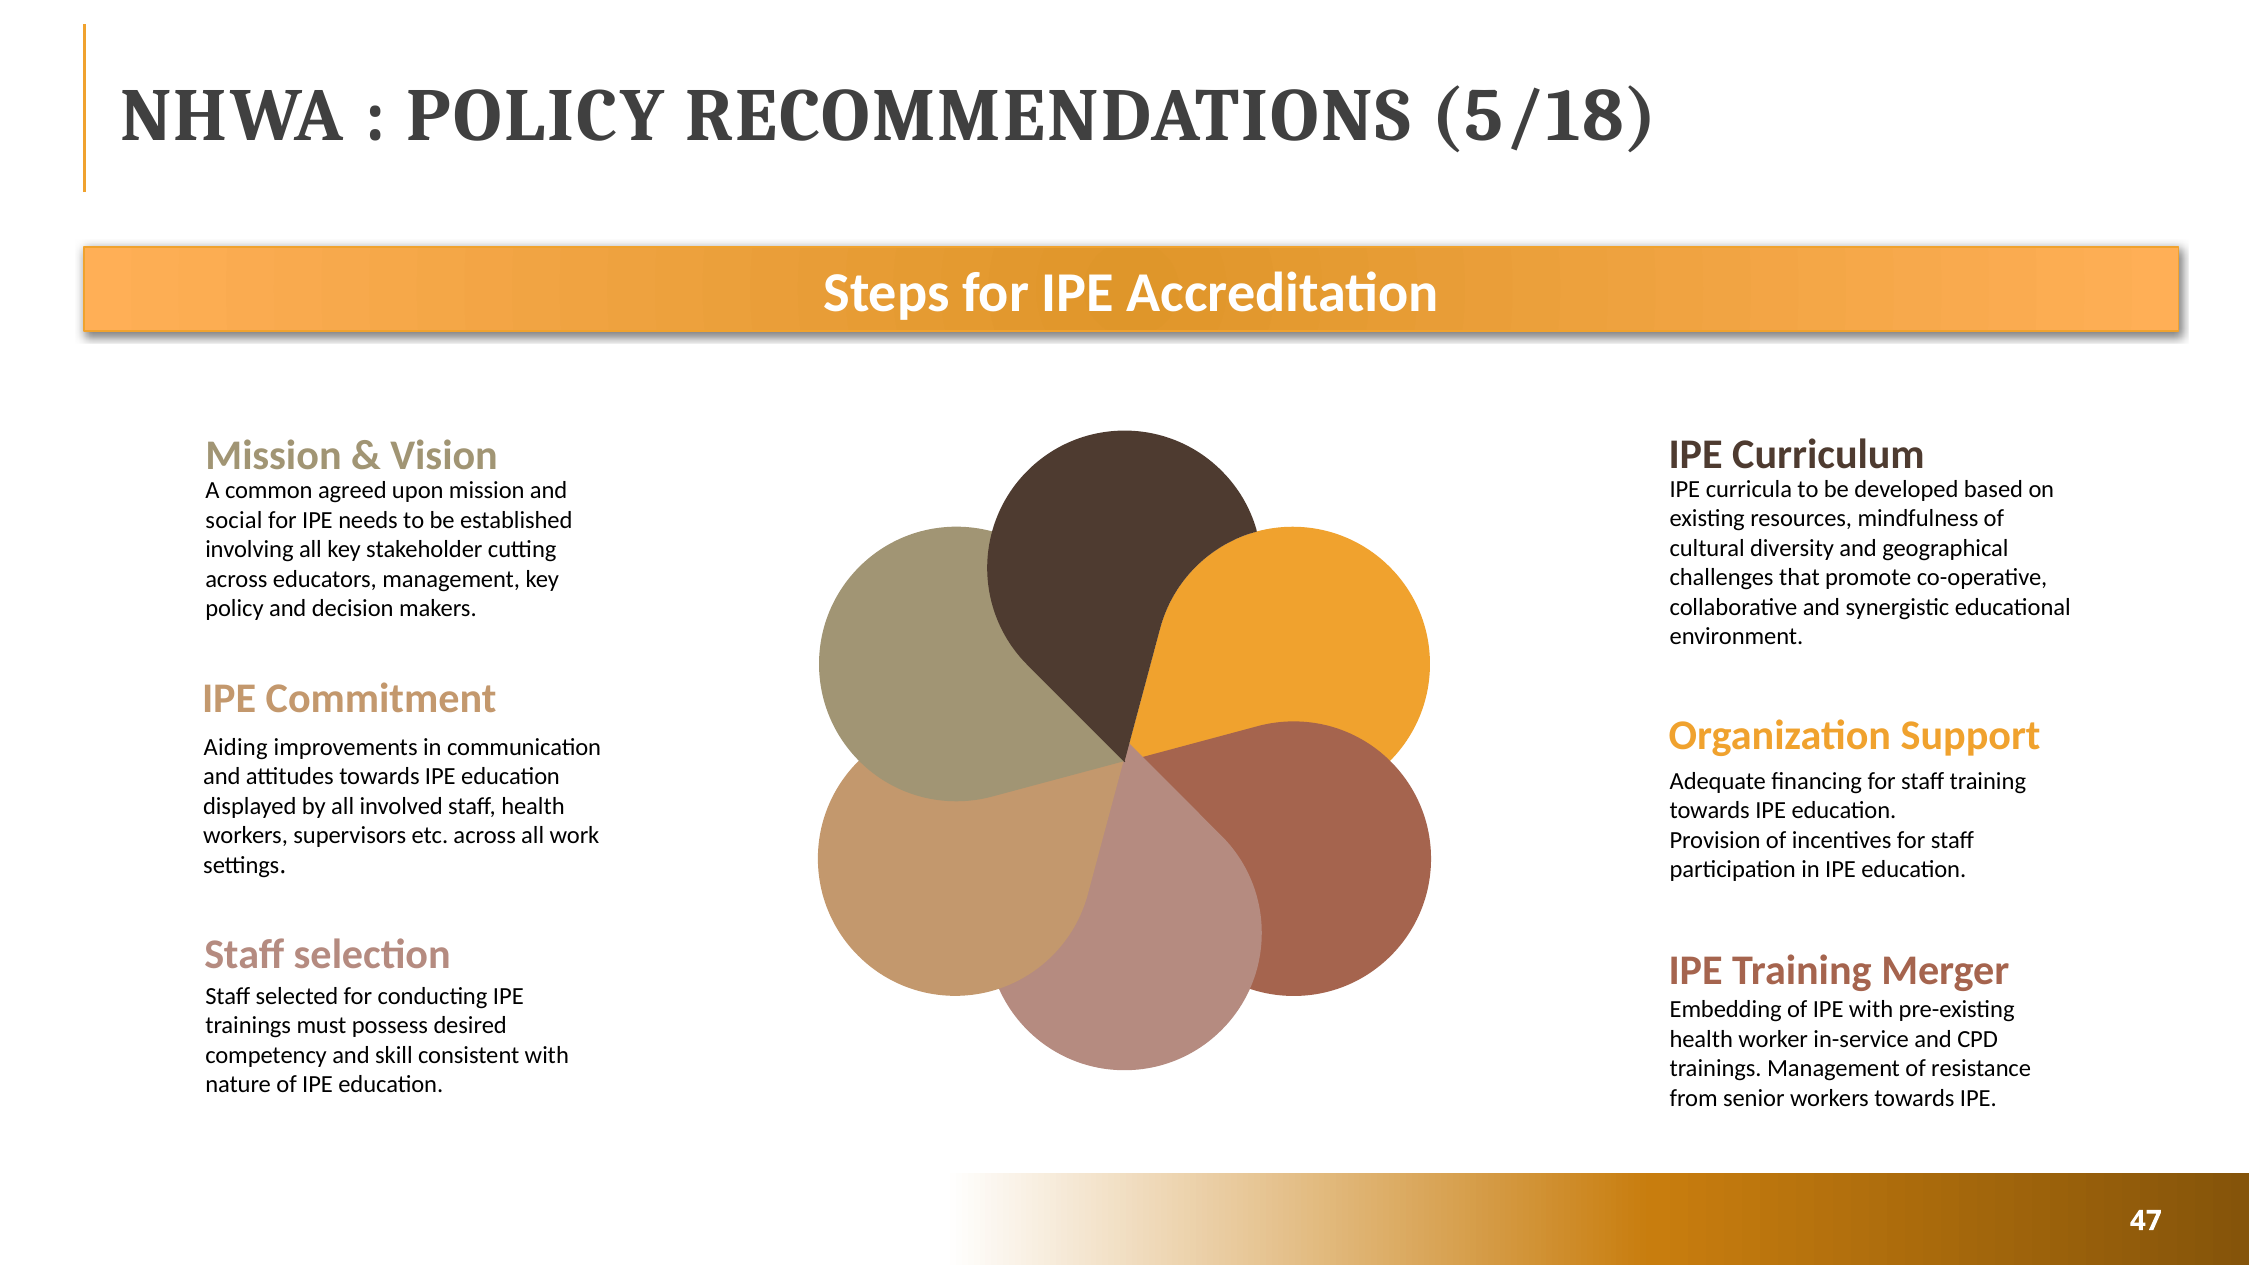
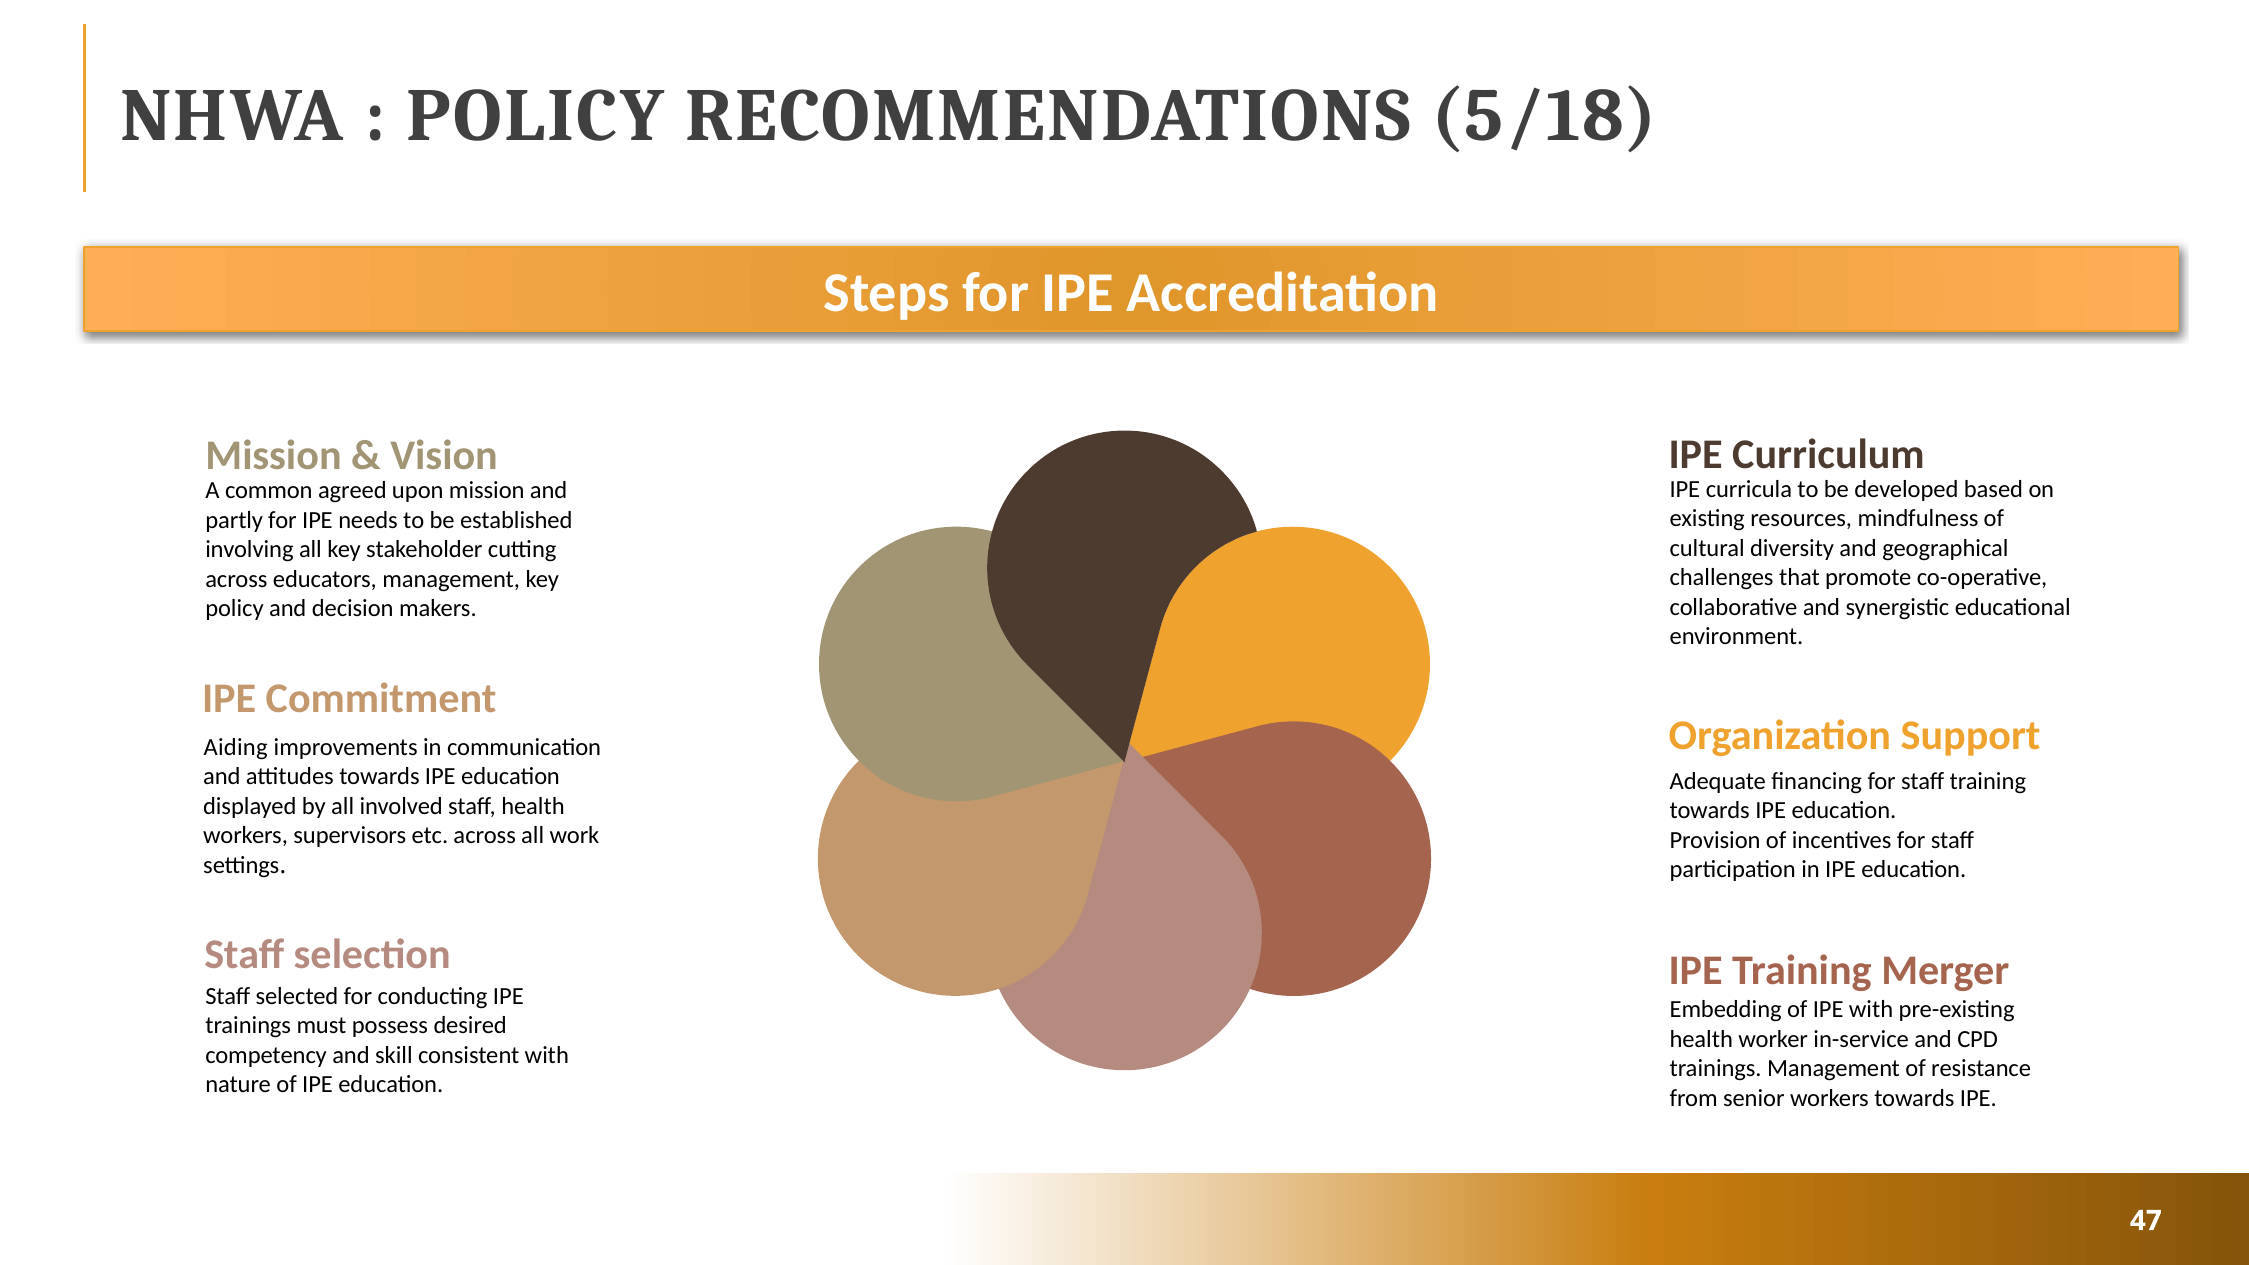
social: social -> partly (234, 520)
